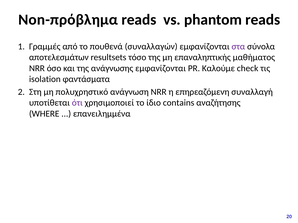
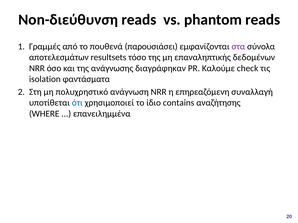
Non-πρόβλημα: Non-πρόβλημα -> Non-διεύθυνση (68, 20)
συναλλαγών: συναλλαγών -> παρουσιάσει (151, 47)
μαθήματος: μαθήματος -> δεδομένων (254, 57)
ανάγνωσης εμφανίζονται: εμφανίζονται -> διαγράφηκαν (161, 68)
ότι colour: purple -> blue (77, 103)
